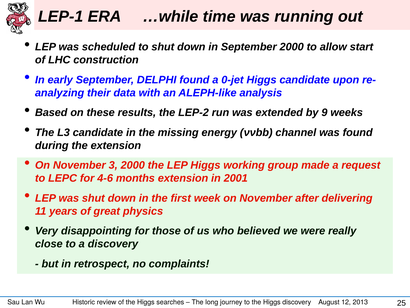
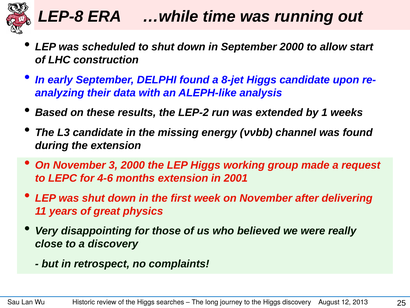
LEP-1: LEP-1 -> LEP-8 (61, 16)
0-jet: 0-jet -> 8-jet (232, 80)
9: 9 -> 1 (324, 112)
